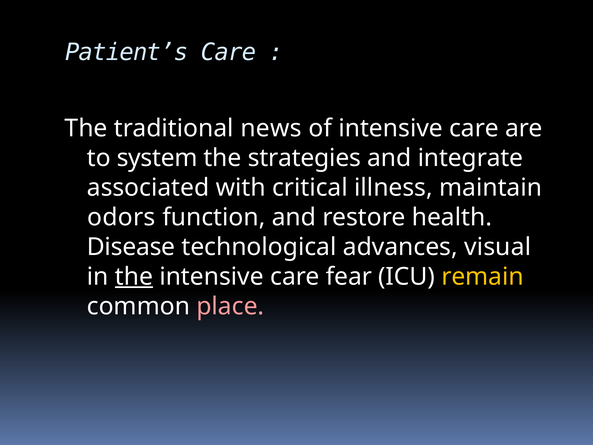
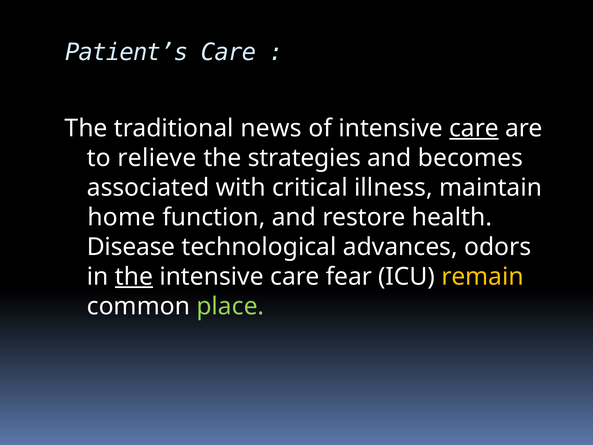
care underline: none -> present (474, 128)
system: system -> relieve (157, 158)
integrate: integrate -> becomes (470, 158)
odors: odors -> home (121, 217)
visual: visual -> odors (498, 247)
place colour: pink -> light green (230, 306)
